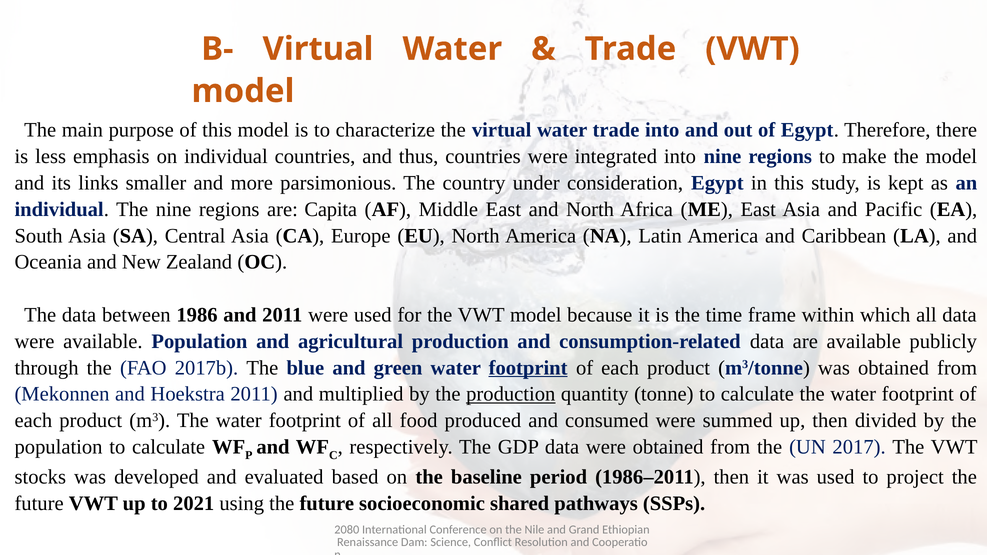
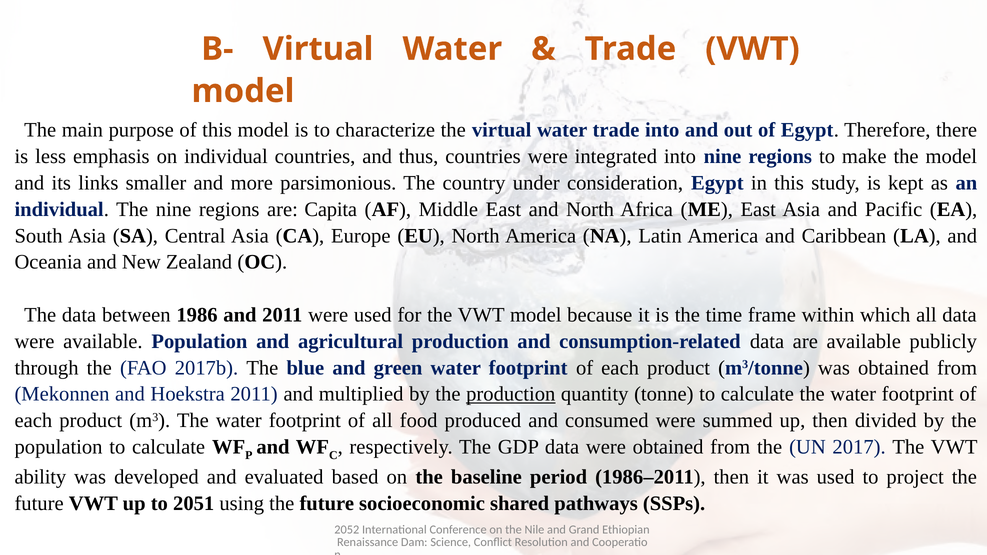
footprint underline: present -> none (528, 368)
stocks: stocks -> ability (40, 477)
2021: 2021 -> 2051 (194, 504)
2080: 2080 -> 2052 (347, 530)
